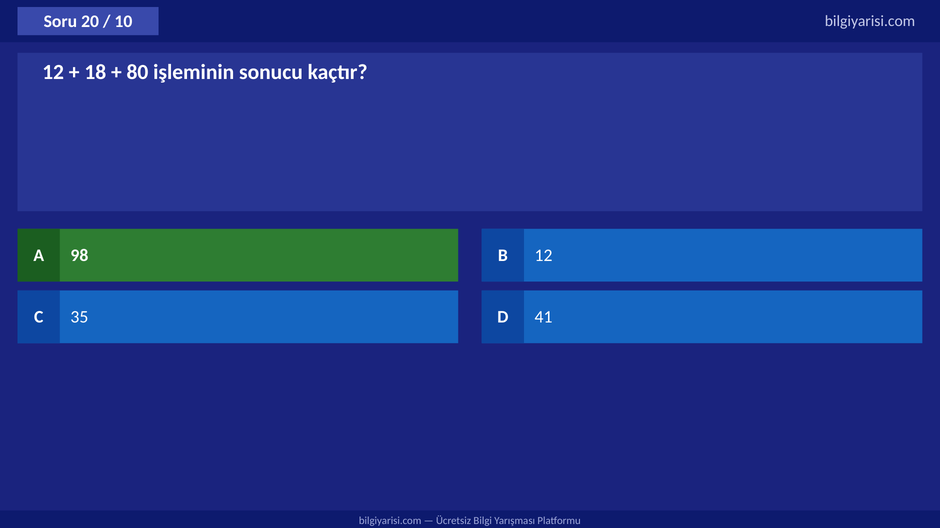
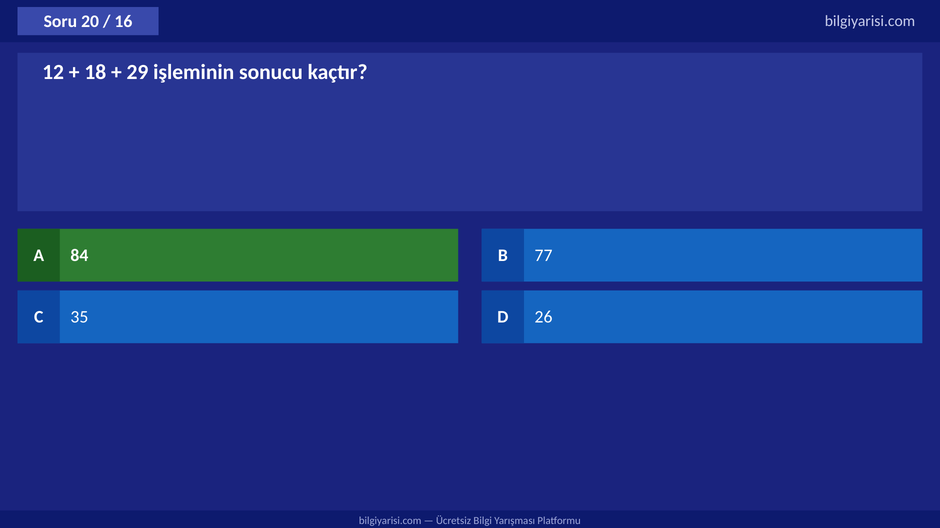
10: 10 -> 16 (123, 21)
80: 80 -> 29 (137, 72)
98: 98 -> 84 (79, 256)
B 12: 12 -> 77 (544, 256)
41: 41 -> 26 (544, 317)
